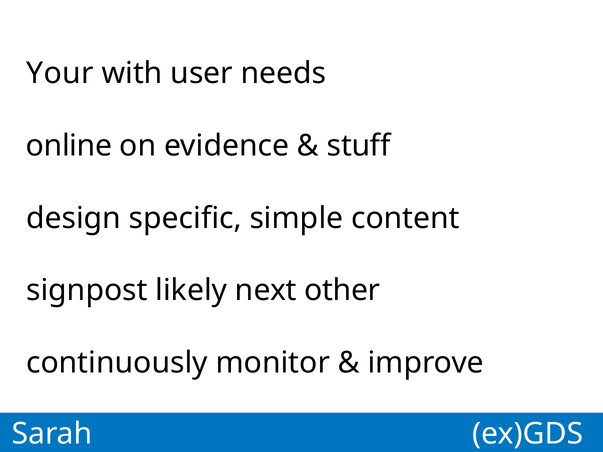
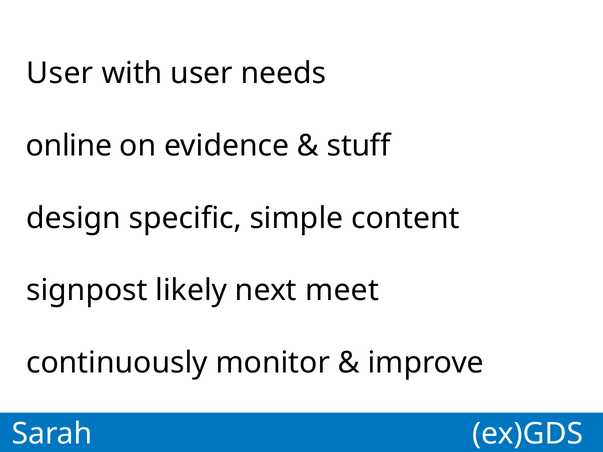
Your: Your -> User (60, 74)
other: other -> meet (342, 291)
